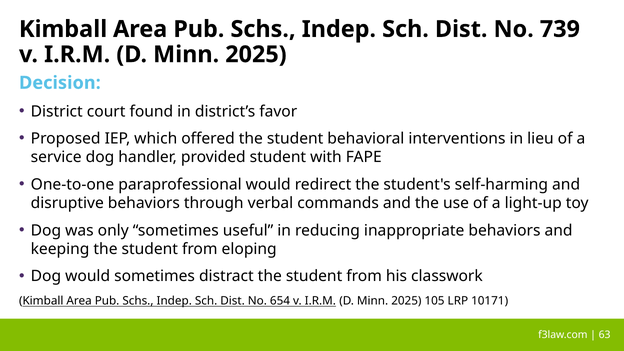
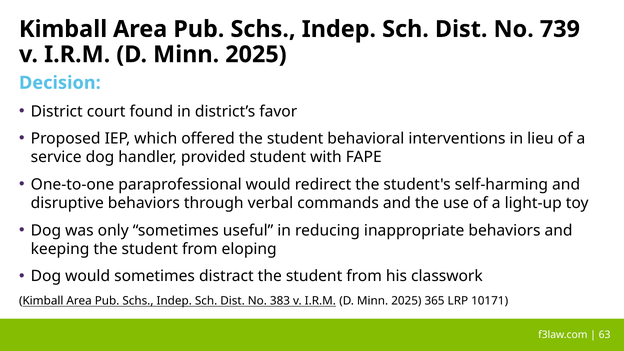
654: 654 -> 383 (280, 301)
105: 105 -> 365 (435, 301)
